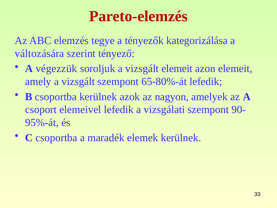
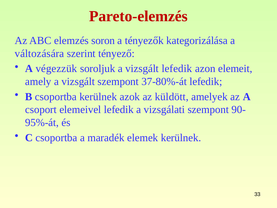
tegye: tegye -> soron (103, 40)
vizsgált elemeit: elemeit -> lefedik (177, 69)
65-80%-át: 65-80%-át -> 37-80%-át (164, 81)
nagyon: nagyon -> küldött (172, 97)
